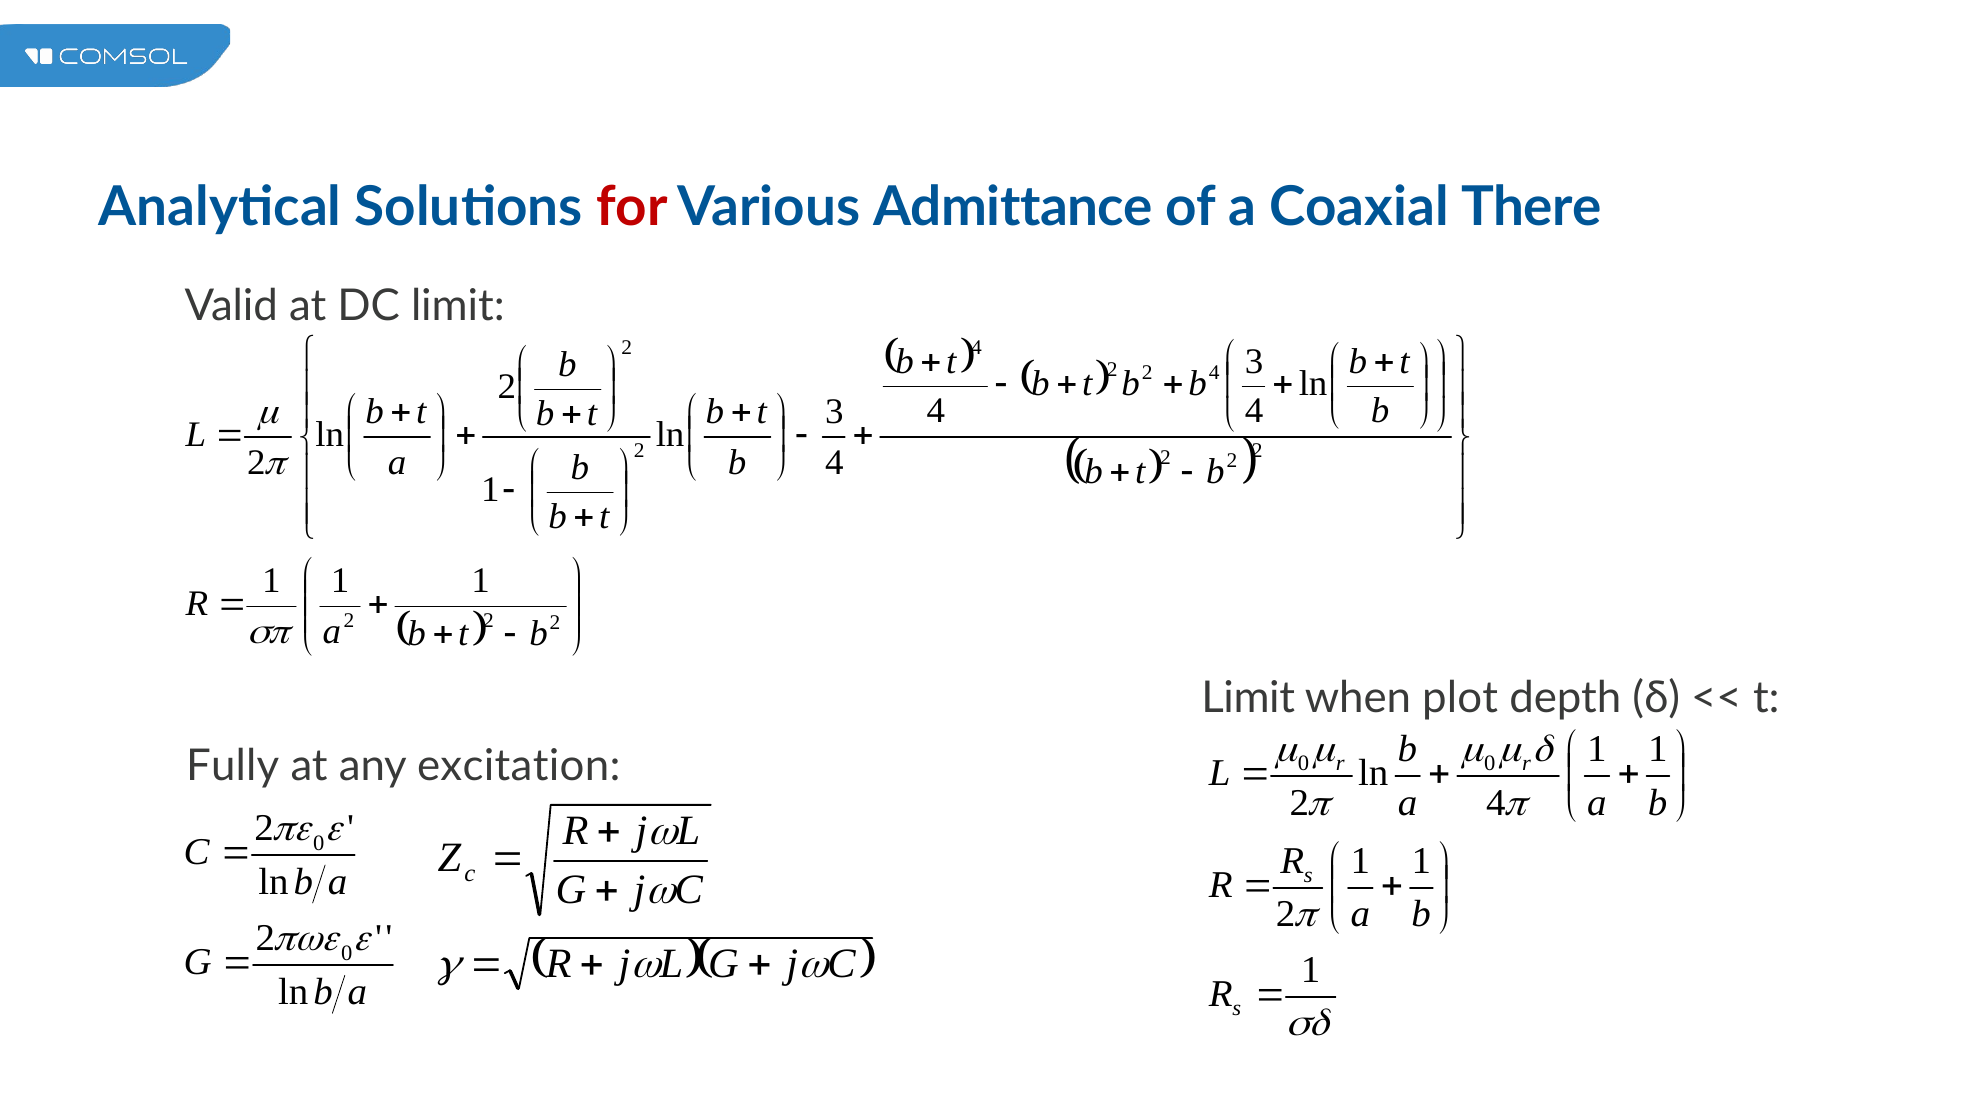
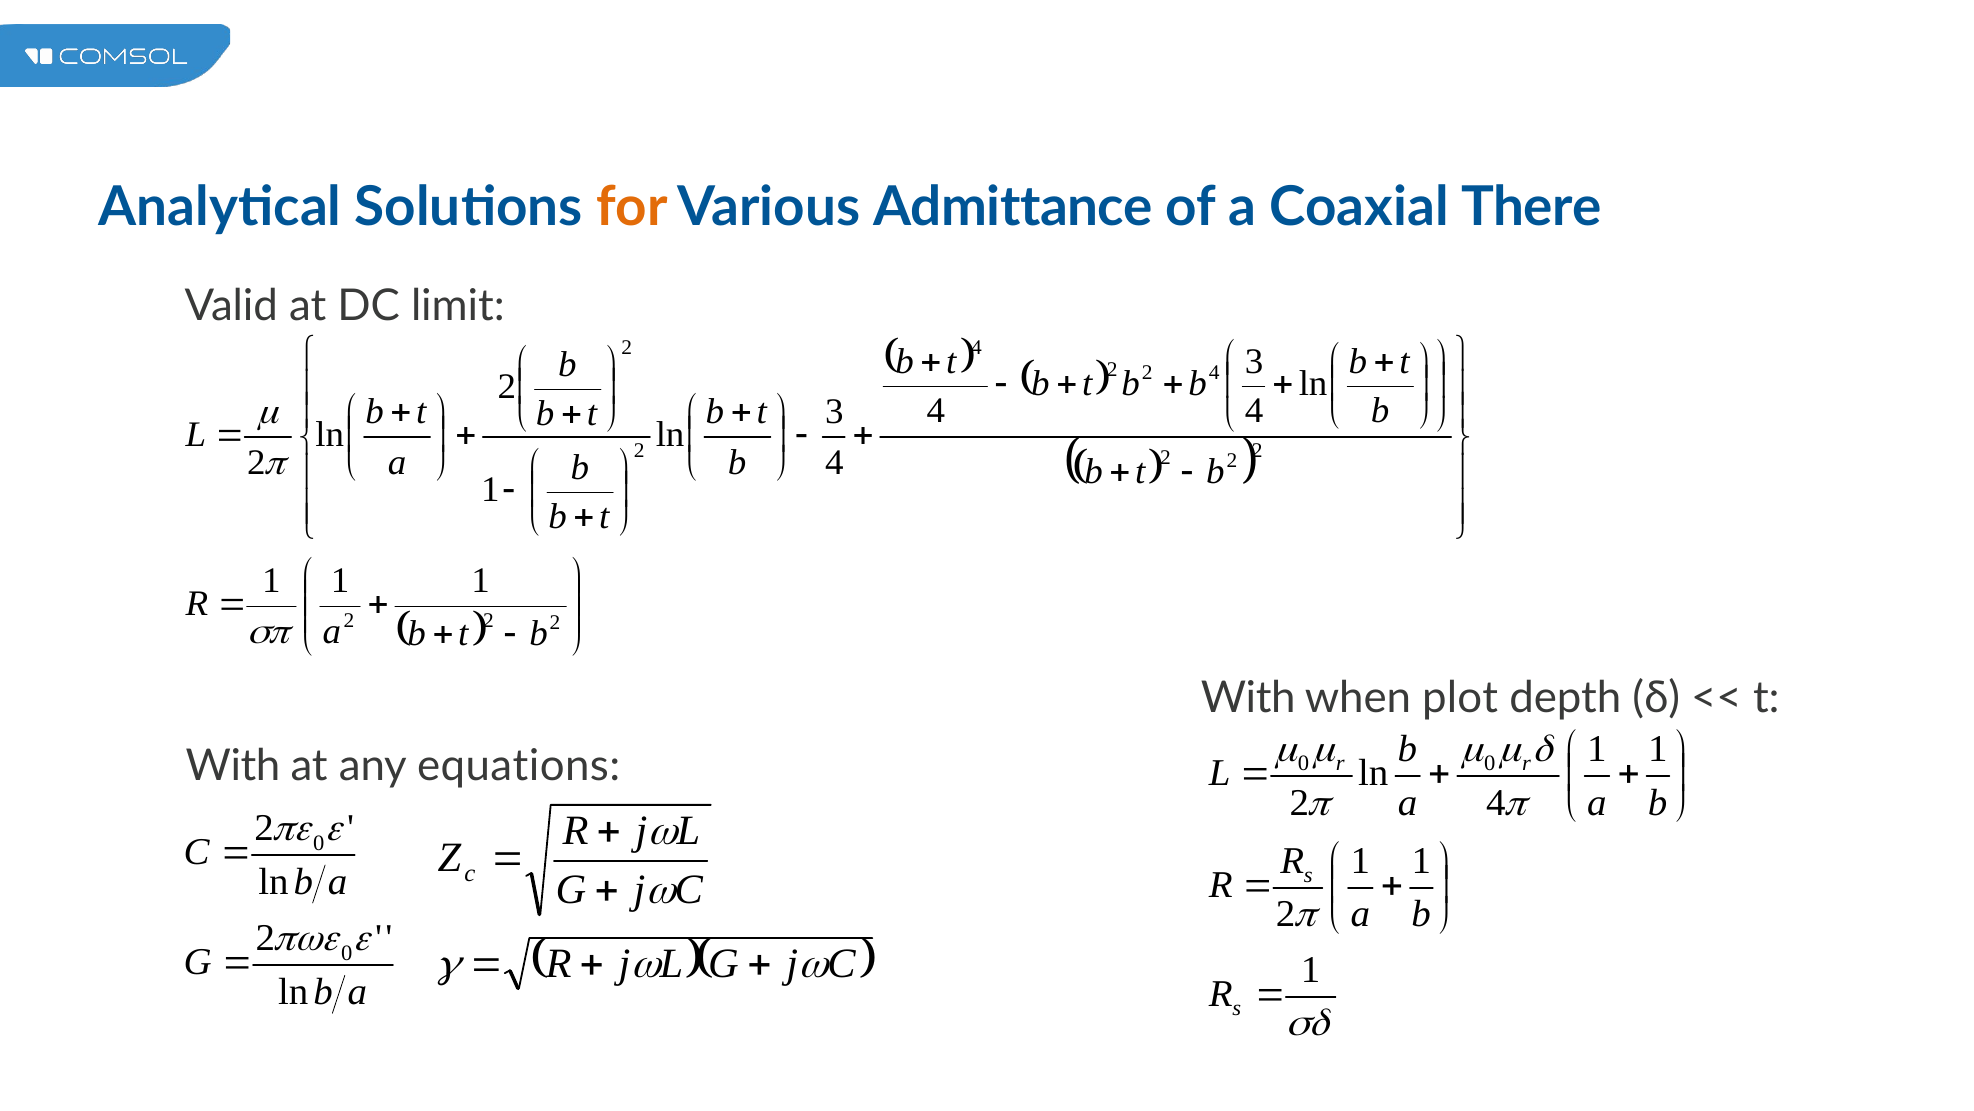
for colour: red -> orange (632, 207)
Limit: Limit -> With (1248, 697)
Fully: Fully -> With (233, 765)
excitation: excitation -> equations (519, 765)
